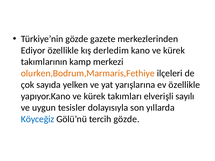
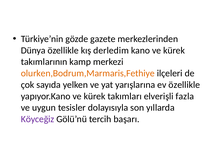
Ediyor: Ediyor -> Dünya (33, 50)
sayılı: sayılı -> fazla (185, 96)
Köyceğiz colour: blue -> purple (38, 119)
tercih gözde: gözde -> başarı (127, 119)
